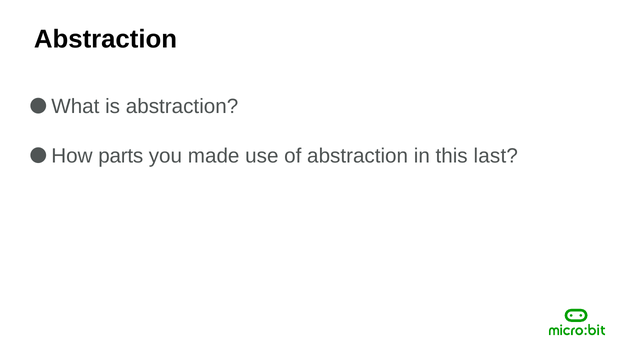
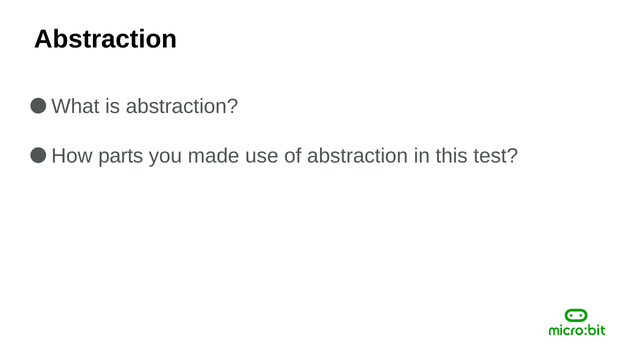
last: last -> test (496, 156)
